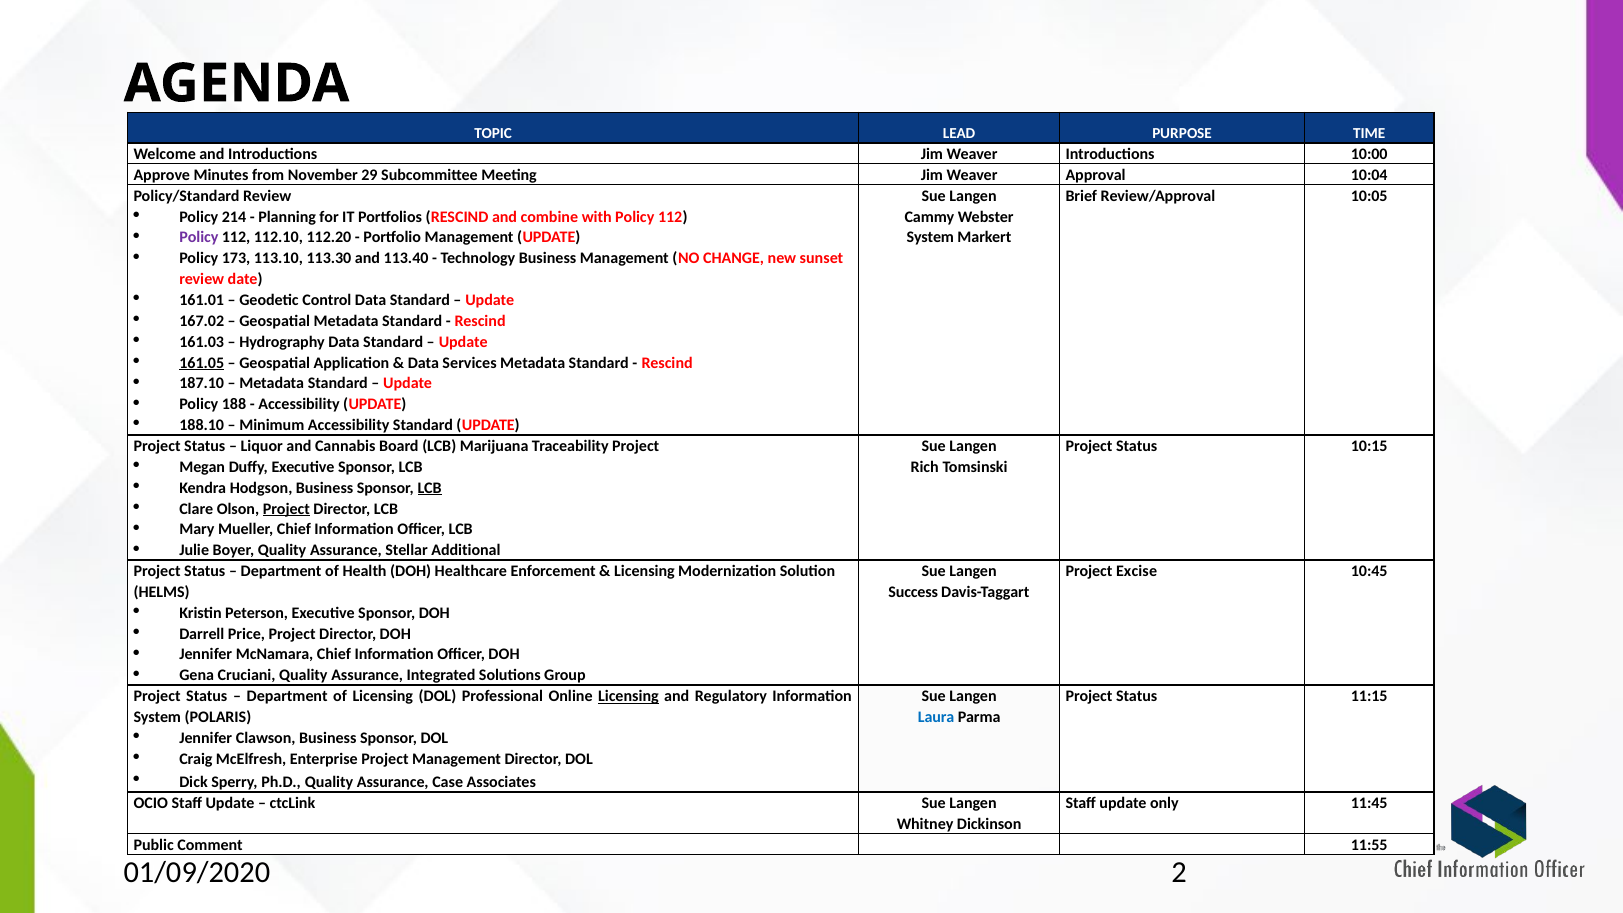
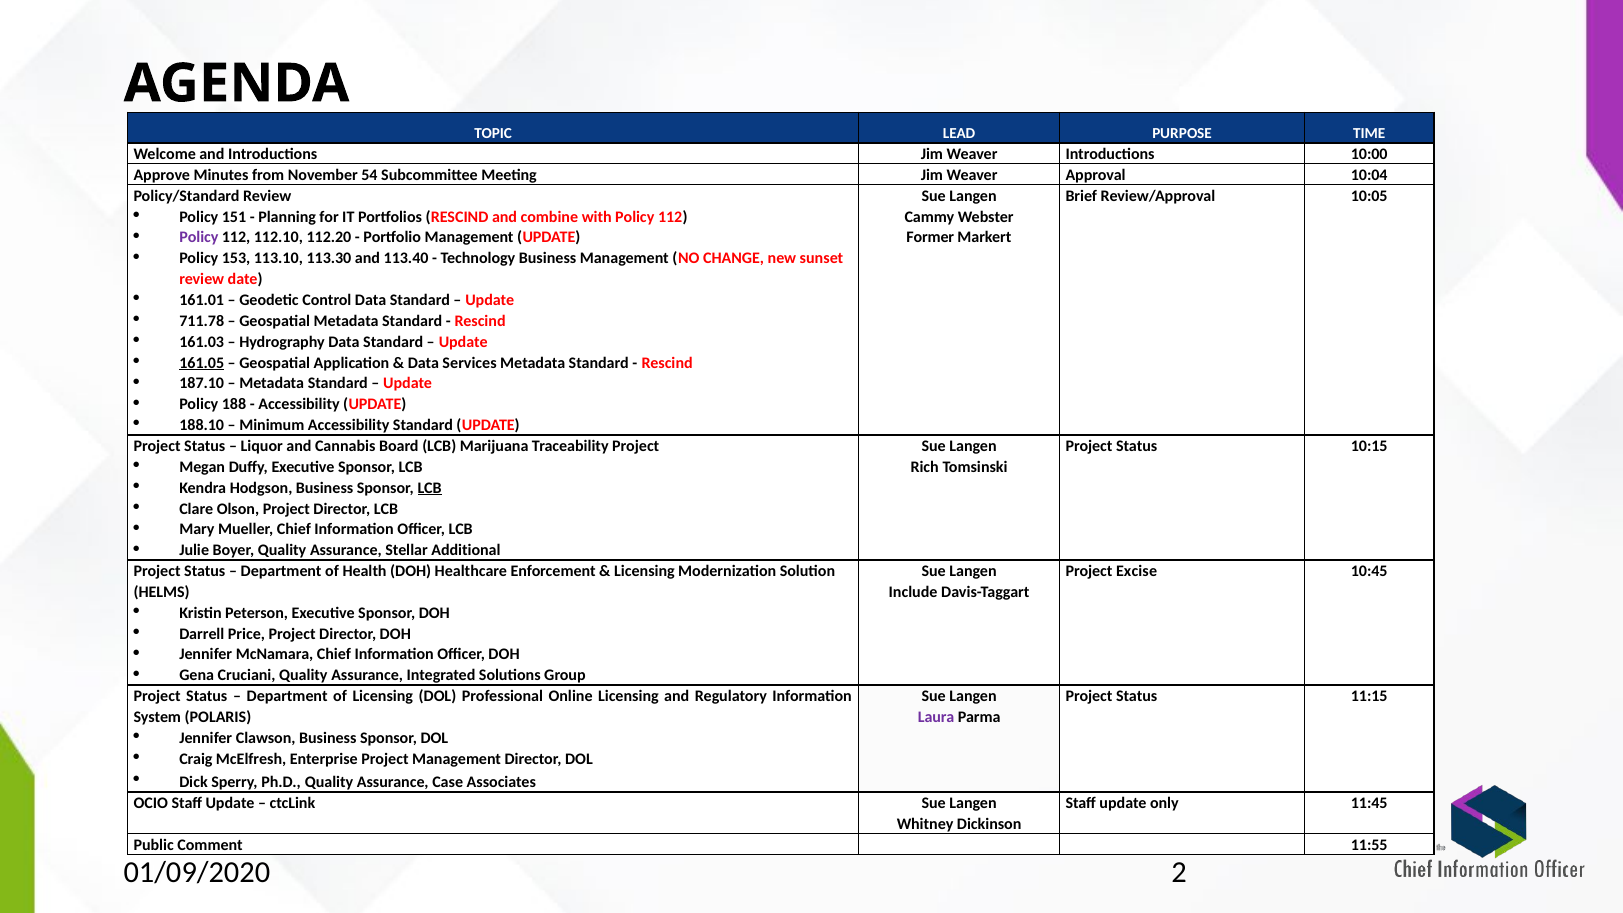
29: 29 -> 54 (369, 175)
214: 214 -> 151 (234, 217)
System: System -> Former (930, 238)
173: 173 -> 153 (236, 258)
167.02: 167.02 -> 711.78 (202, 321)
Project underline: present -> none (286, 509)
Success: Success -> Include (913, 592)
Licensing underline: present -> none (628, 696)
Laura colour: blue -> purple (936, 717)
